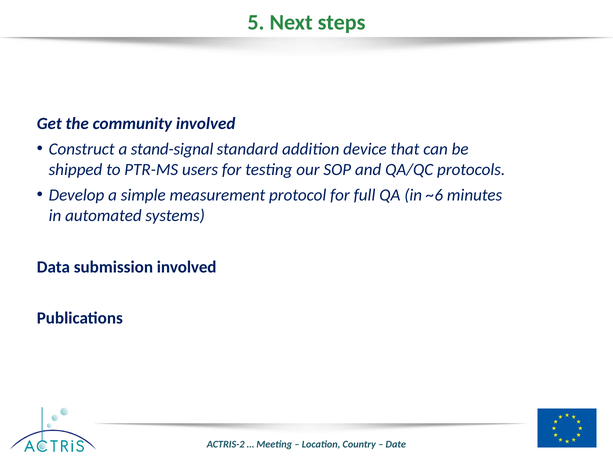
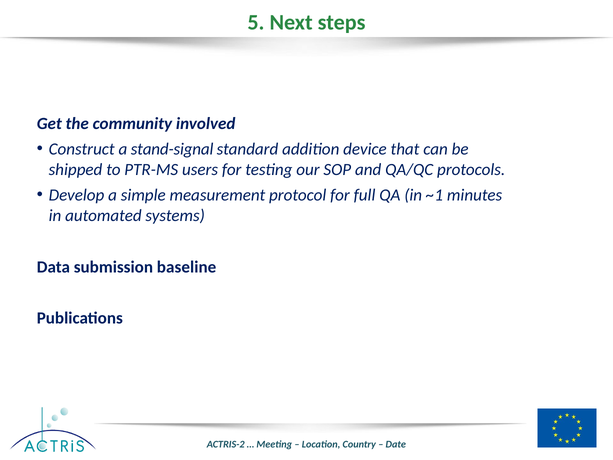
~6: ~6 -> ~1 (435, 195)
submission involved: involved -> baseline (187, 267)
